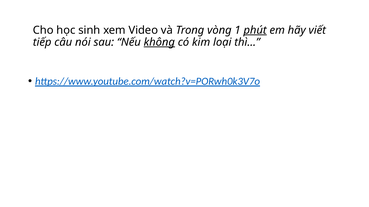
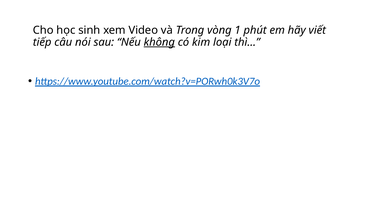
phút underline: present -> none (255, 30)
